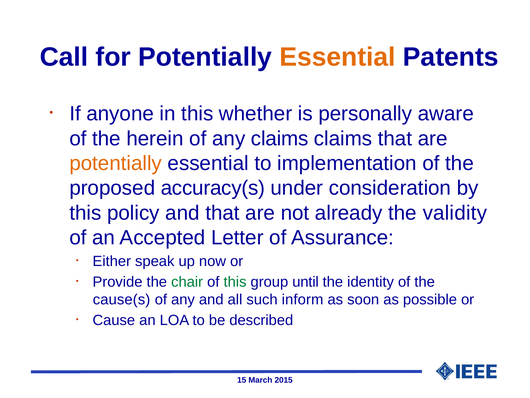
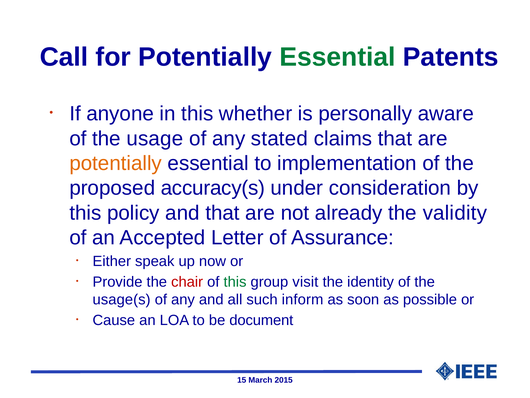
Essential colour: orange -> green (338, 57)
herein: herein -> usage (155, 138)
any claims: claims -> stated (279, 138)
chair colour: green -> red (187, 282)
until: until -> visit (305, 282)
cause(s: cause(s -> usage(s (122, 299)
described: described -> document (261, 320)
